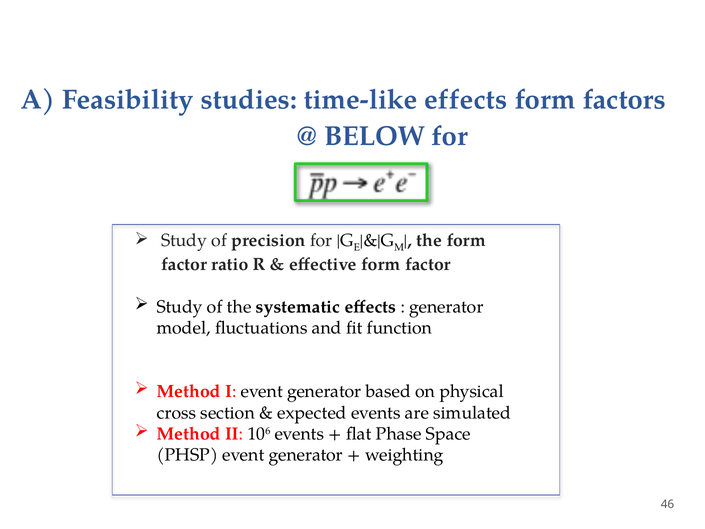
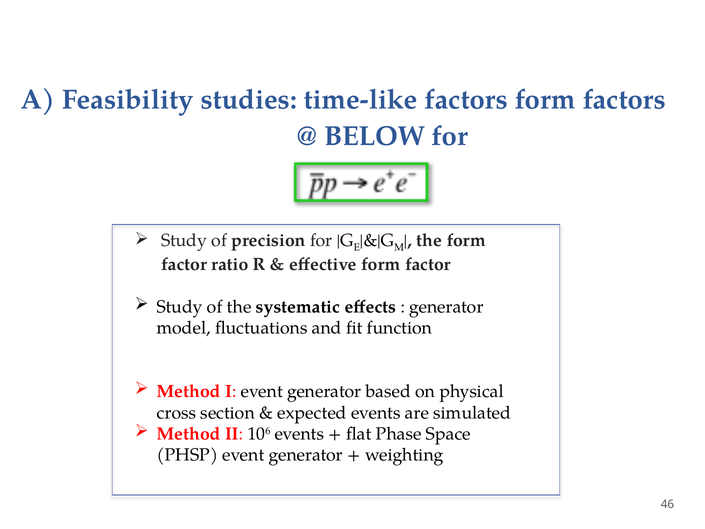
time-like effects: effects -> factors (466, 100)
